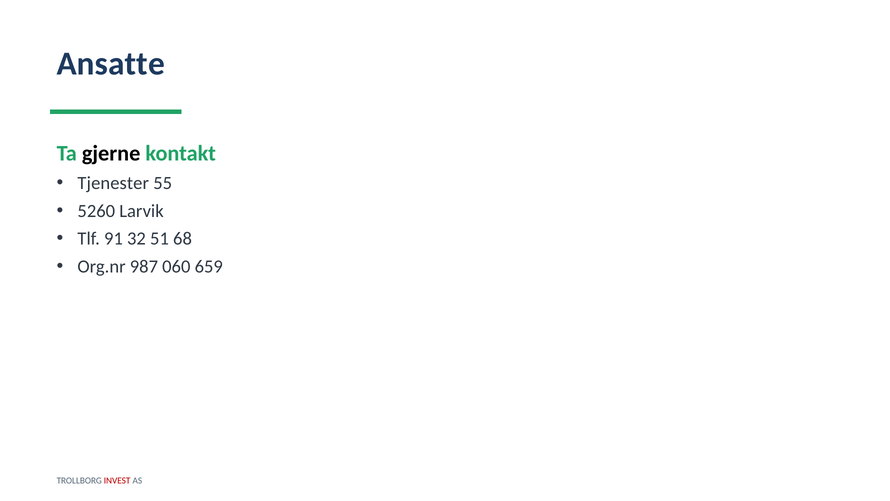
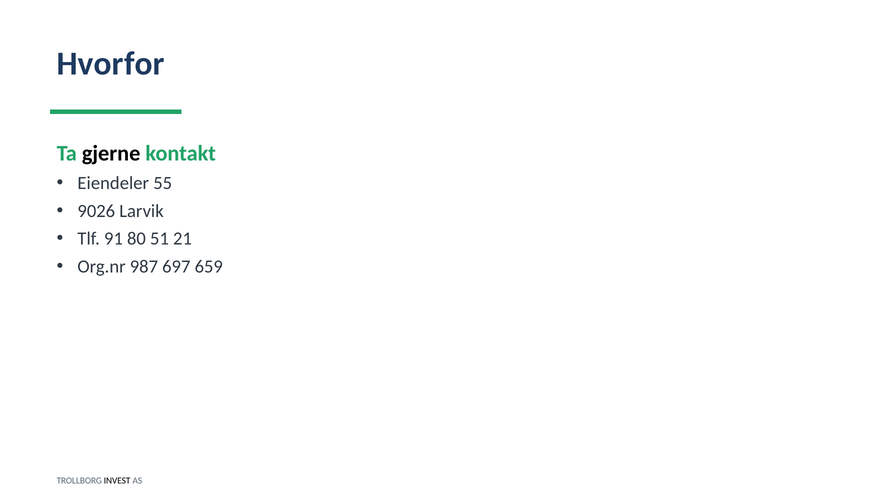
Ansatte: Ansatte -> Hvorfor (111, 64)
Tjenester: Tjenester -> Eiendeler (113, 183)
5260: 5260 -> 9026 (96, 211)
32: 32 -> 80 (136, 239)
68: 68 -> 21 (183, 239)
060: 060 -> 697 (176, 266)
INVEST colour: red -> black (117, 480)
